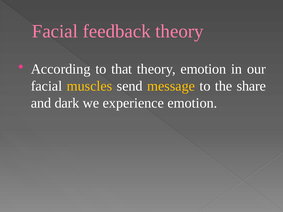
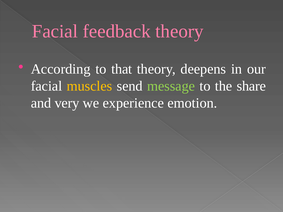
theory emotion: emotion -> deepens (203, 69)
message colour: yellow -> light green (171, 86)
dark: dark -> very (67, 103)
